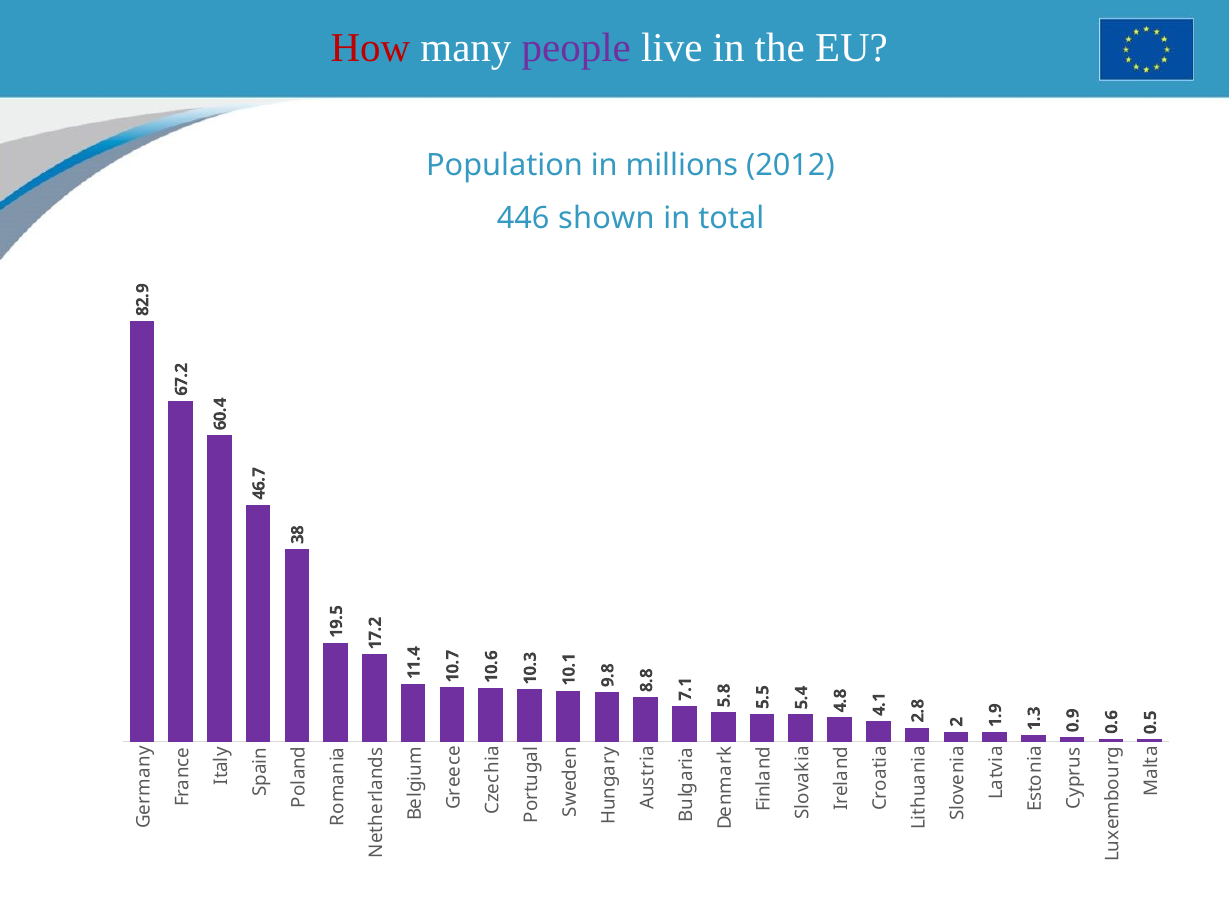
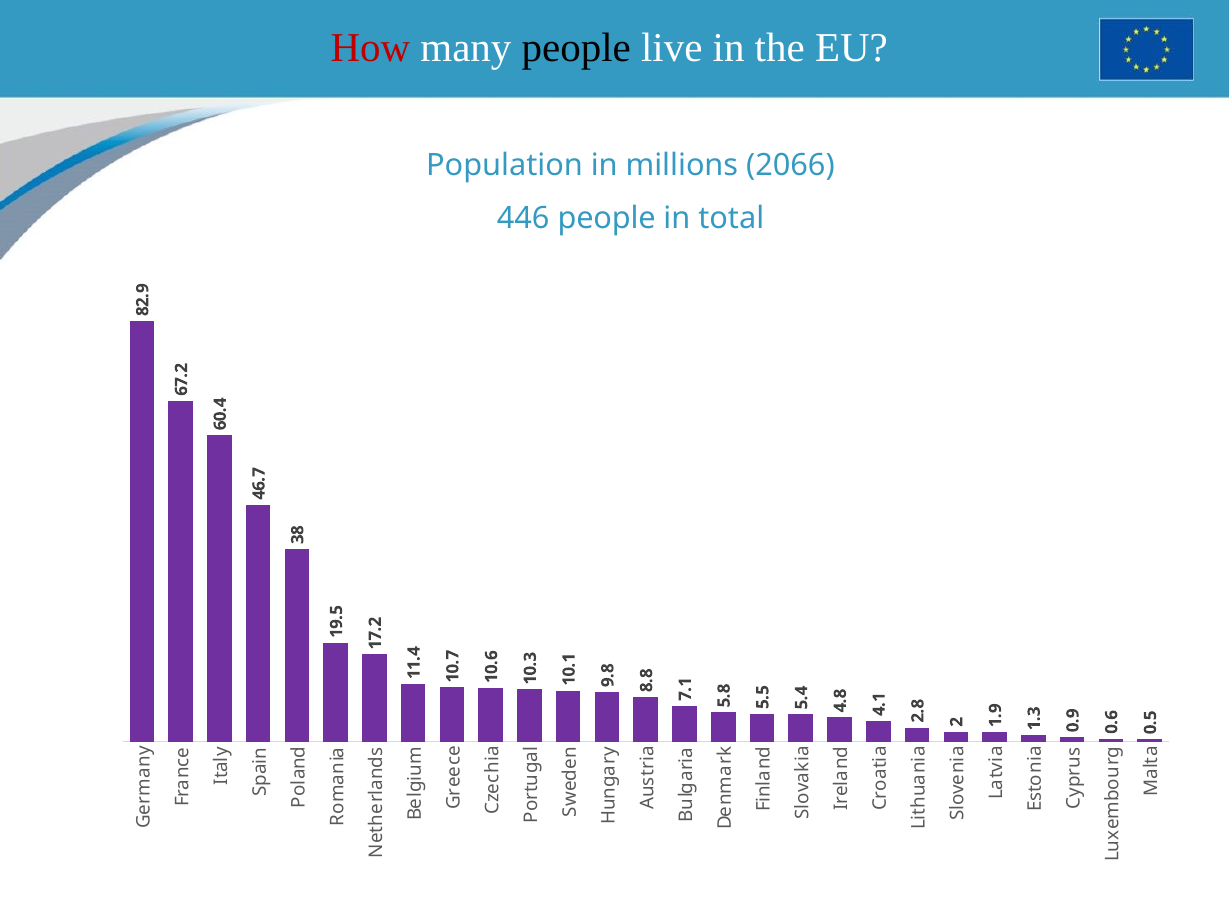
people colour: purple -> black (576, 48)
2012: 2012 -> 2066 (790, 166)
446 shown: shown -> people (607, 218)
